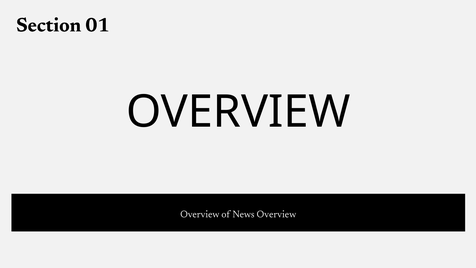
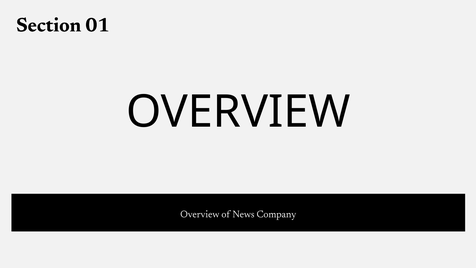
News Overview: Overview -> Company (276, 214)
